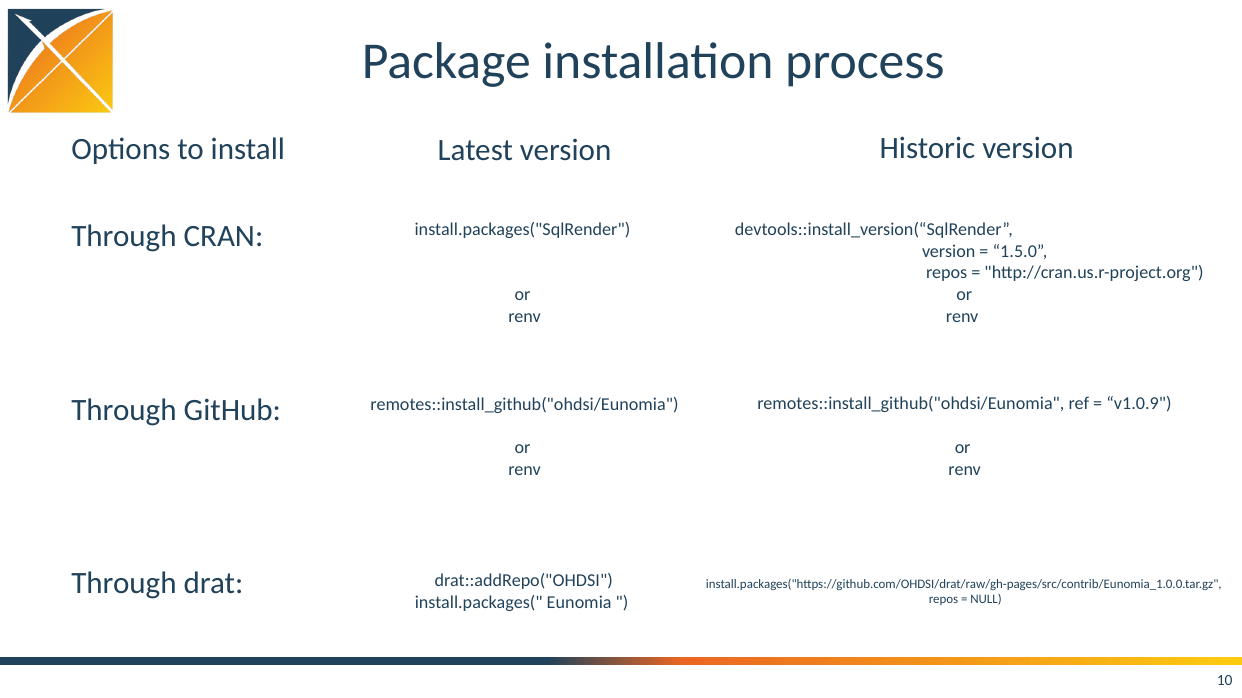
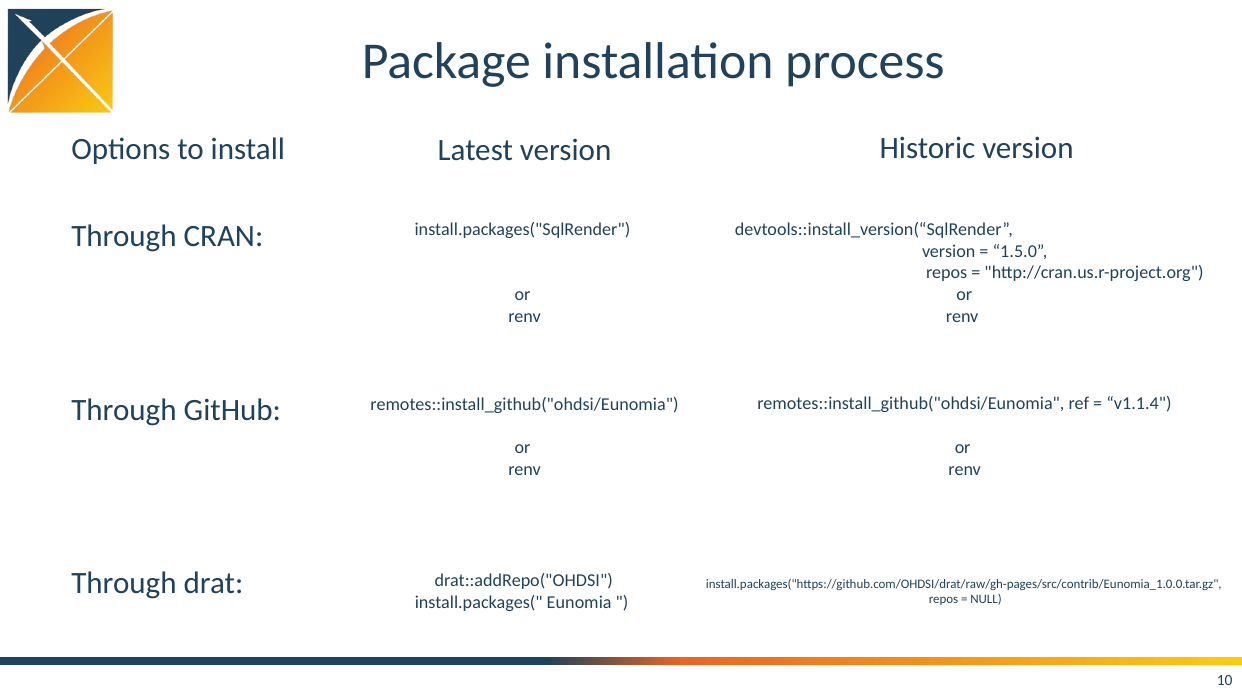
v1.0.9: v1.0.9 -> v1.1.4 (1139, 404)
